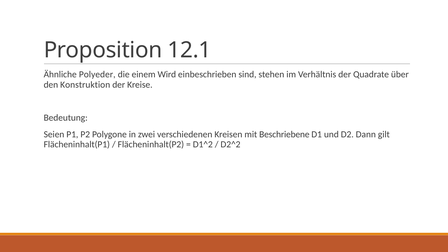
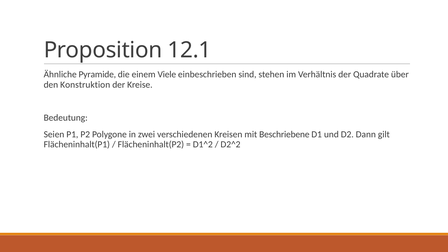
Polyeder: Polyeder -> Pyramide (97, 75)
Wird: Wird -> Viele (167, 75)
